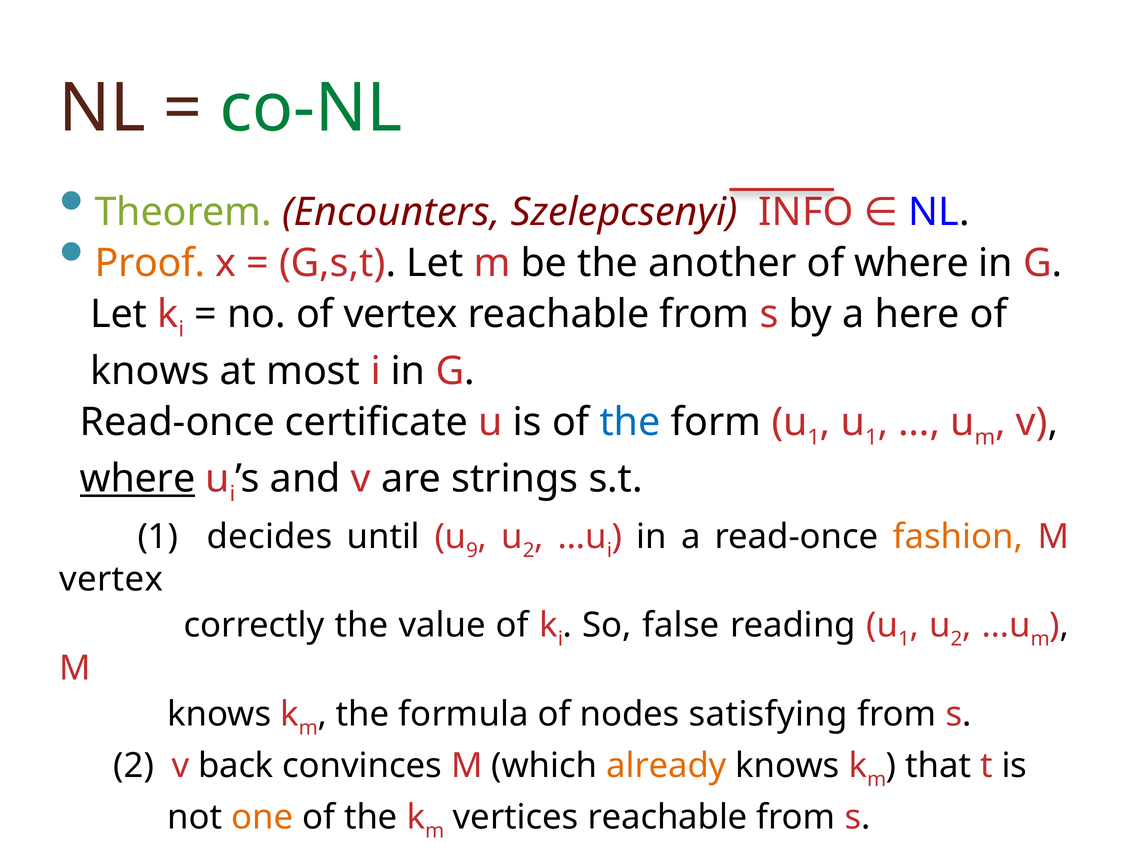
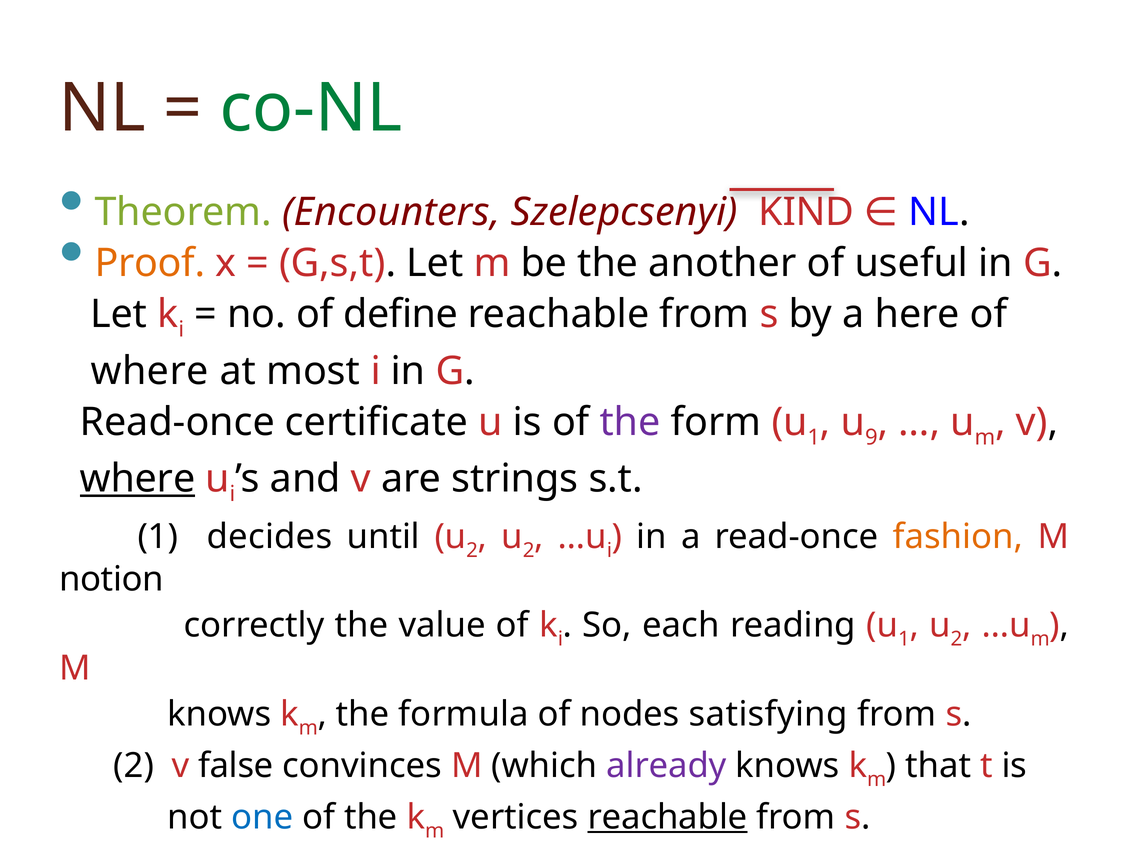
INFO: INFO -> KIND (806, 212)
of where: where -> useful (911, 263)
of vertex: vertex -> define (401, 314)
knows: knows -> where (150, 371)
the colour: blue -> purple (630, 422)
1: 1 -> 9 (871, 437)
until u 9: 9 -> 2 (472, 550)
vertex: vertex -> notion (112, 579)
false: false -> each (681, 625)
back: back -> false (236, 766)
already colour: orange -> purple (666, 766)
one colour: orange -> blue (262, 817)
reachable underline: none -> present (668, 817)
